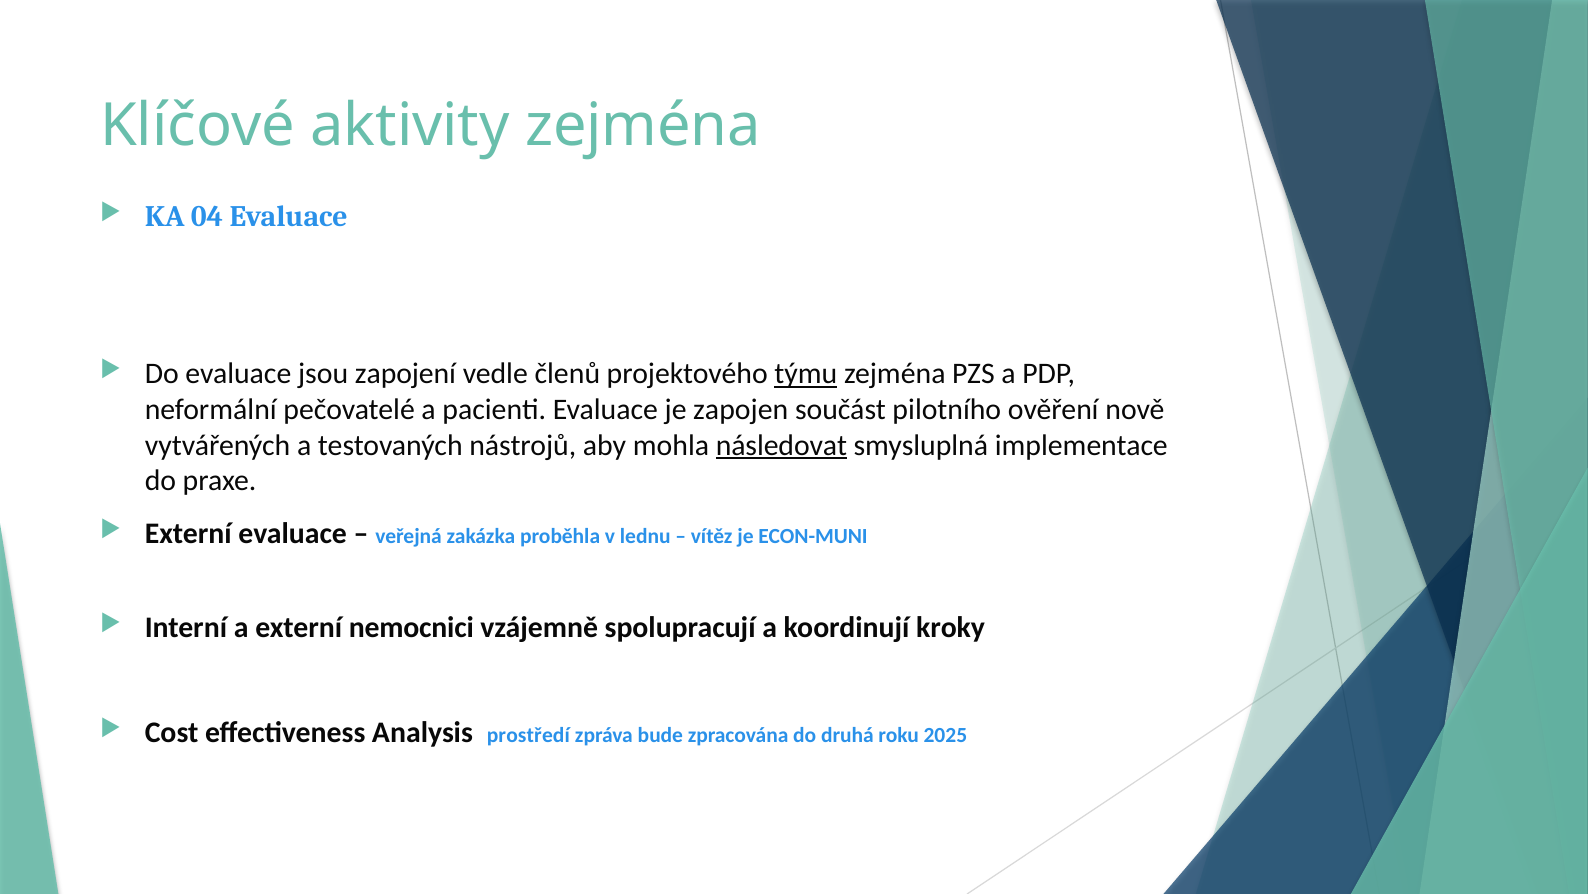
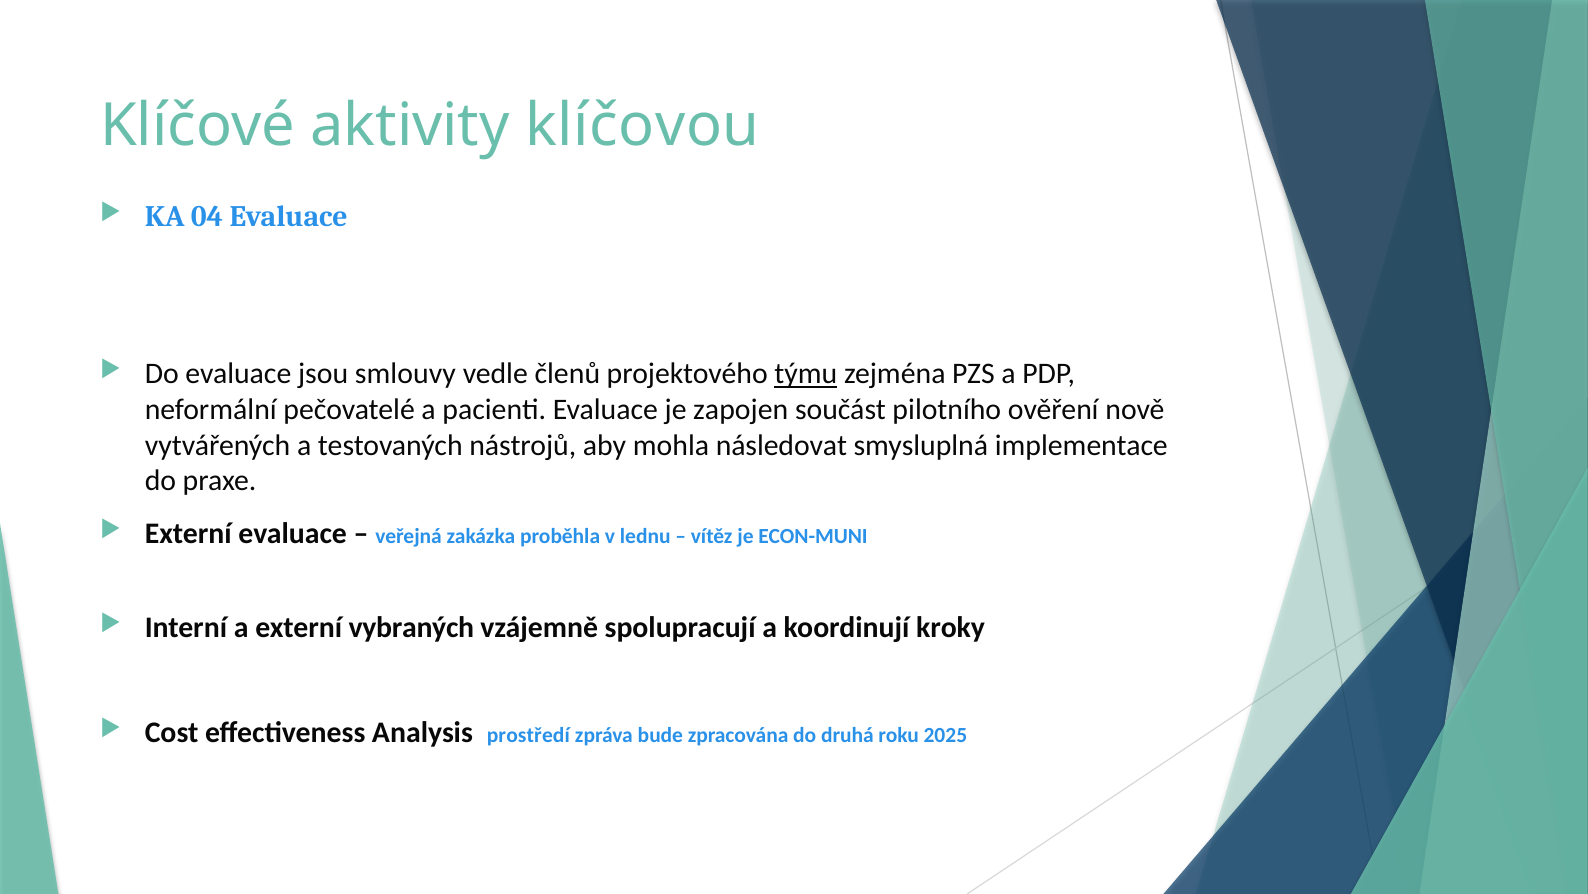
aktivity zejména: zejména -> klíčovou (642, 125)
zapojení: zapojení -> smlouvy (405, 374)
následovat underline: present -> none (781, 445)
nemocnici: nemocnici -> vybraných (411, 628)
